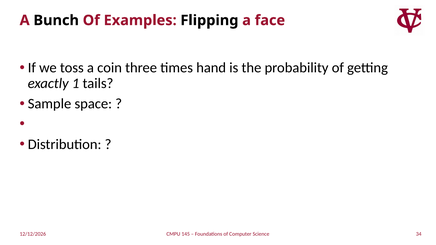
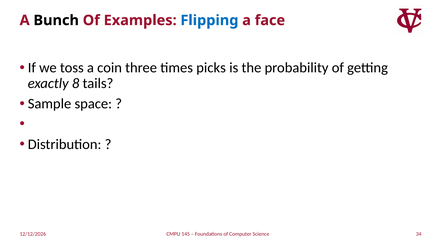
Flipping colour: black -> blue (209, 20)
hand: hand -> picks (211, 68)
1: 1 -> 8 (76, 84)
